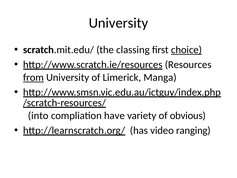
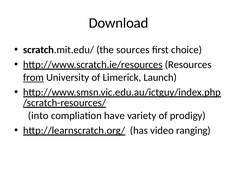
University: University -> Download (118, 23)
classing: classing -> sources (133, 50)
choice underline: present -> none (186, 50)
Manga: Manga -> Launch (160, 77)
obvious: obvious -> prodigy (188, 116)
